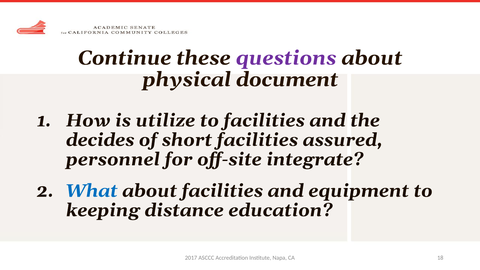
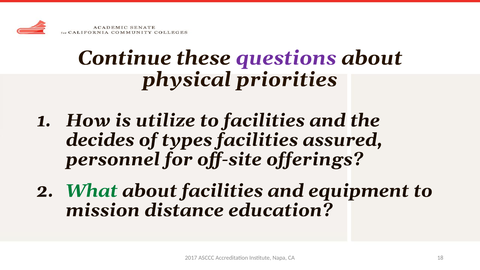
document: document -> priorities (287, 80)
short: short -> types (187, 140)
integrate: integrate -> offerings (314, 159)
What colour: blue -> green (92, 191)
keeping: keeping -> mission (103, 210)
